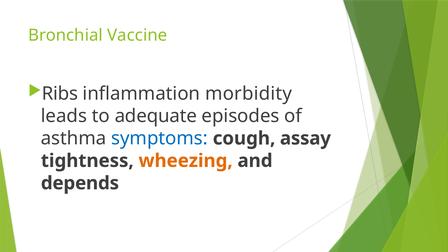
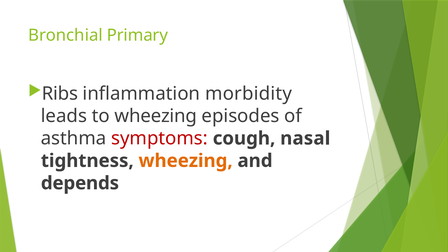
Vaccine: Vaccine -> Primary (137, 35)
to adequate: adequate -> wheezing (156, 116)
symptoms colour: blue -> red (160, 138)
assay: assay -> nasal (305, 138)
